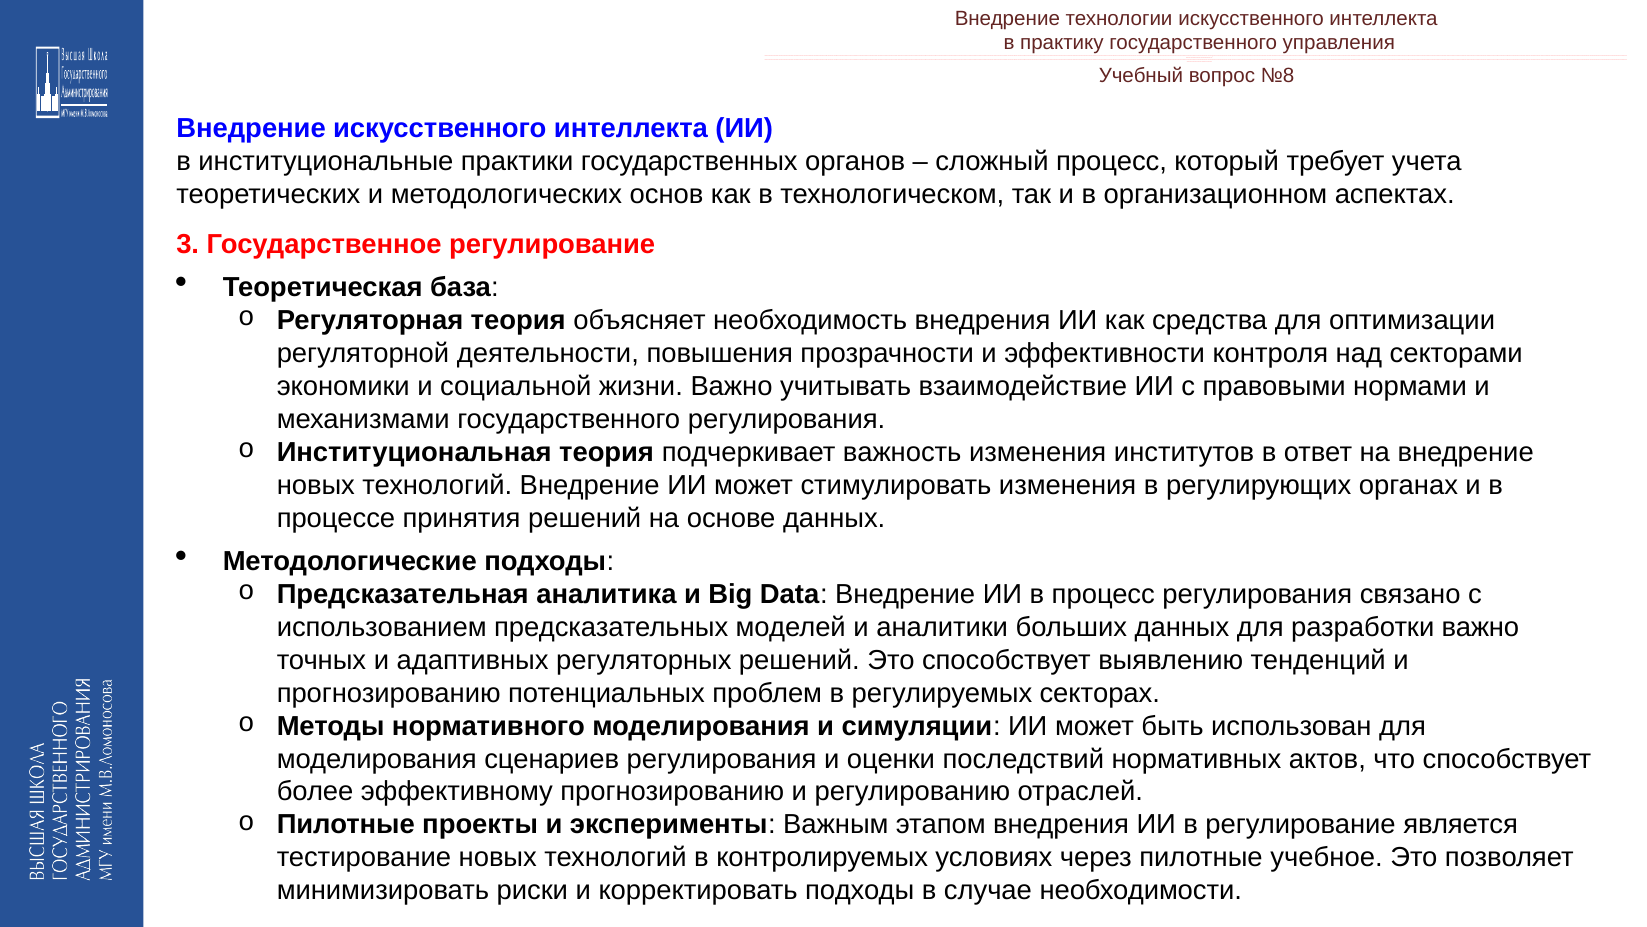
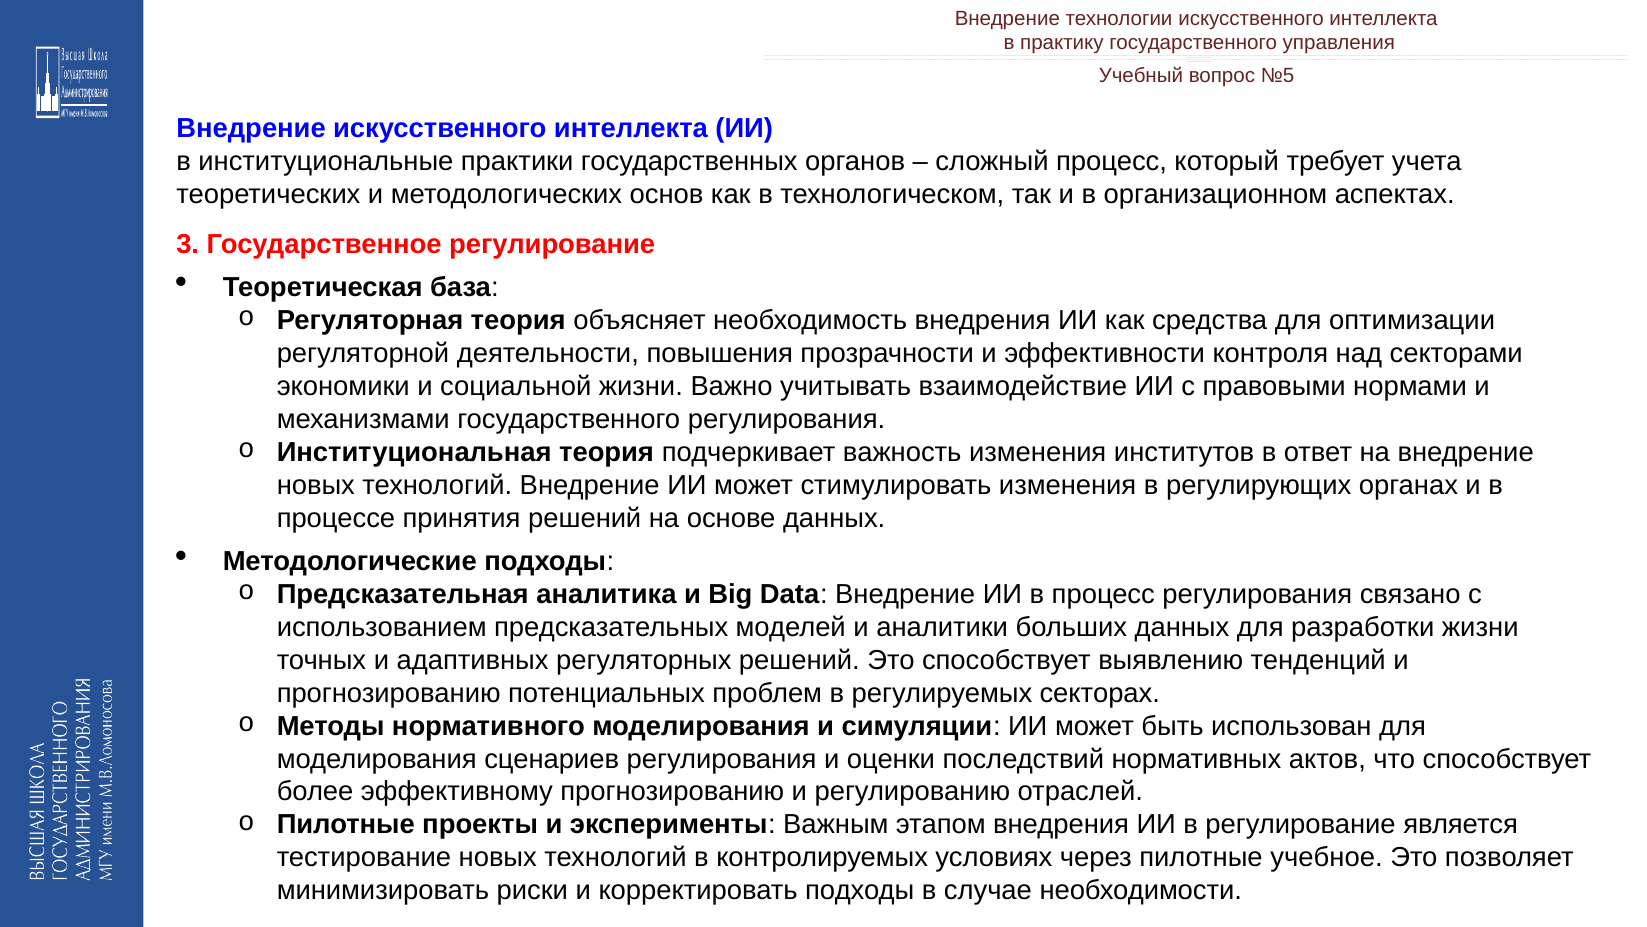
№8: №8 -> №5 (1278, 76)
разработки важно: важно -> жизни (1480, 627)
